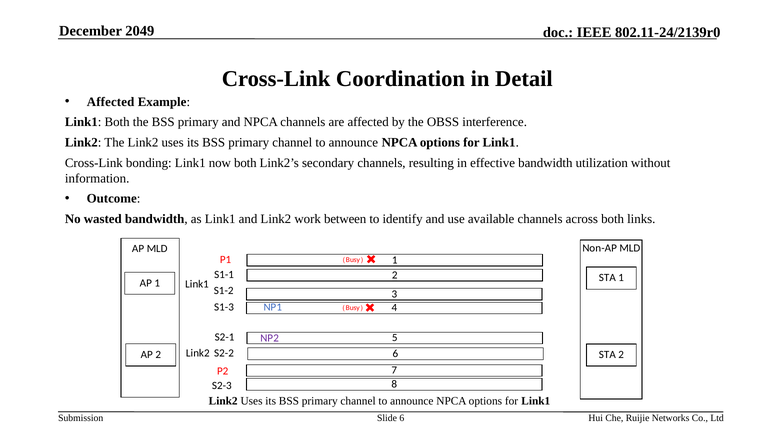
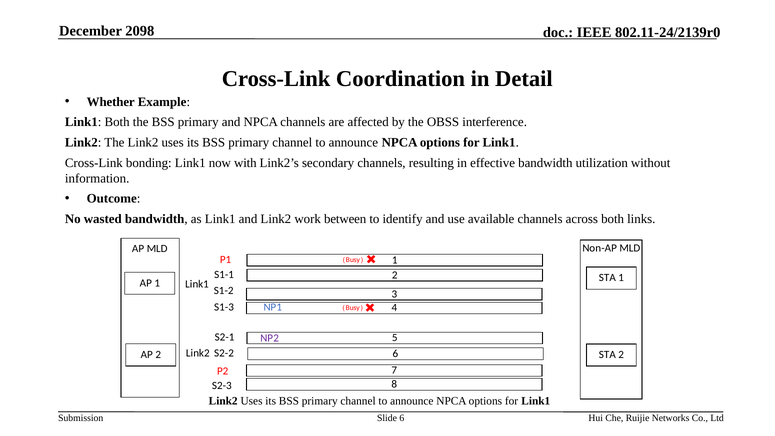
2049: 2049 -> 2098 (140, 31)
Affected: Affected -> Whether (111, 102)
now both: both -> with (245, 163)
